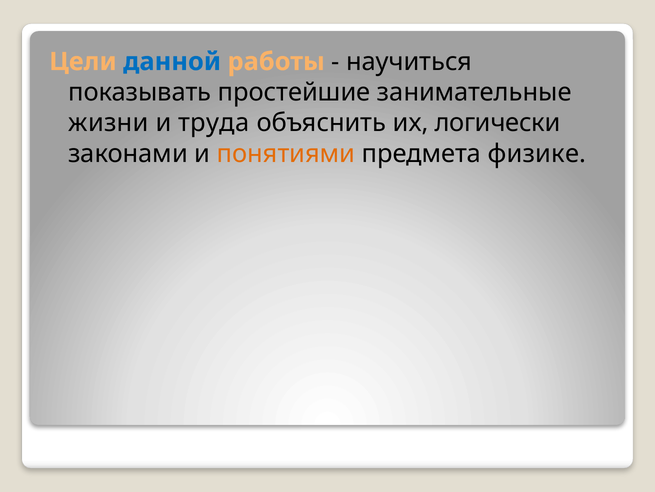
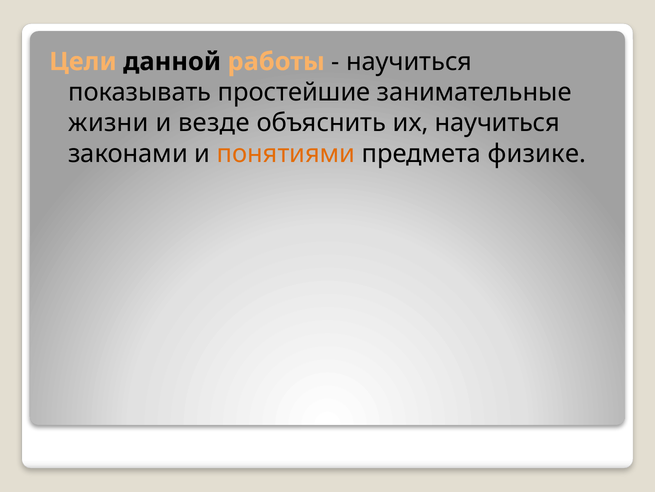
данной colour: blue -> black (172, 62)
труда: труда -> везде (214, 123)
их логически: логически -> научиться (497, 123)
